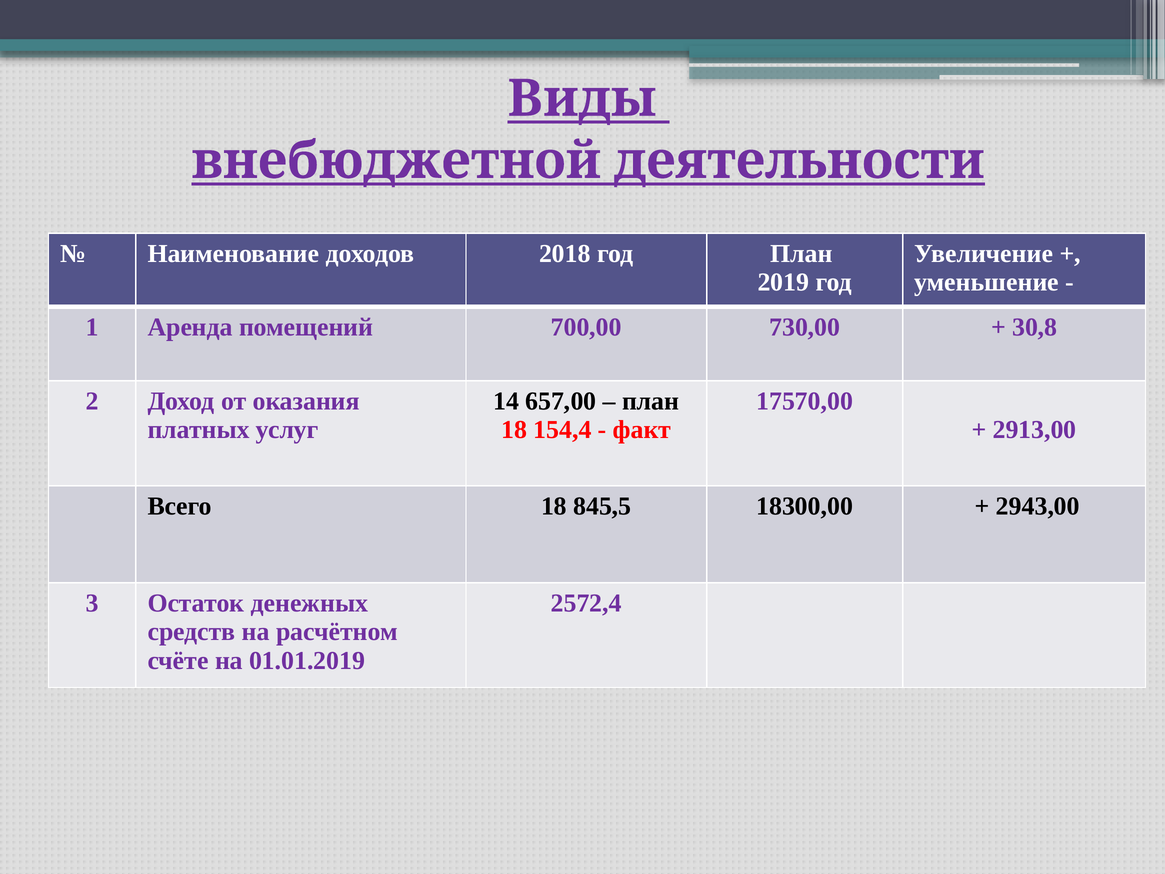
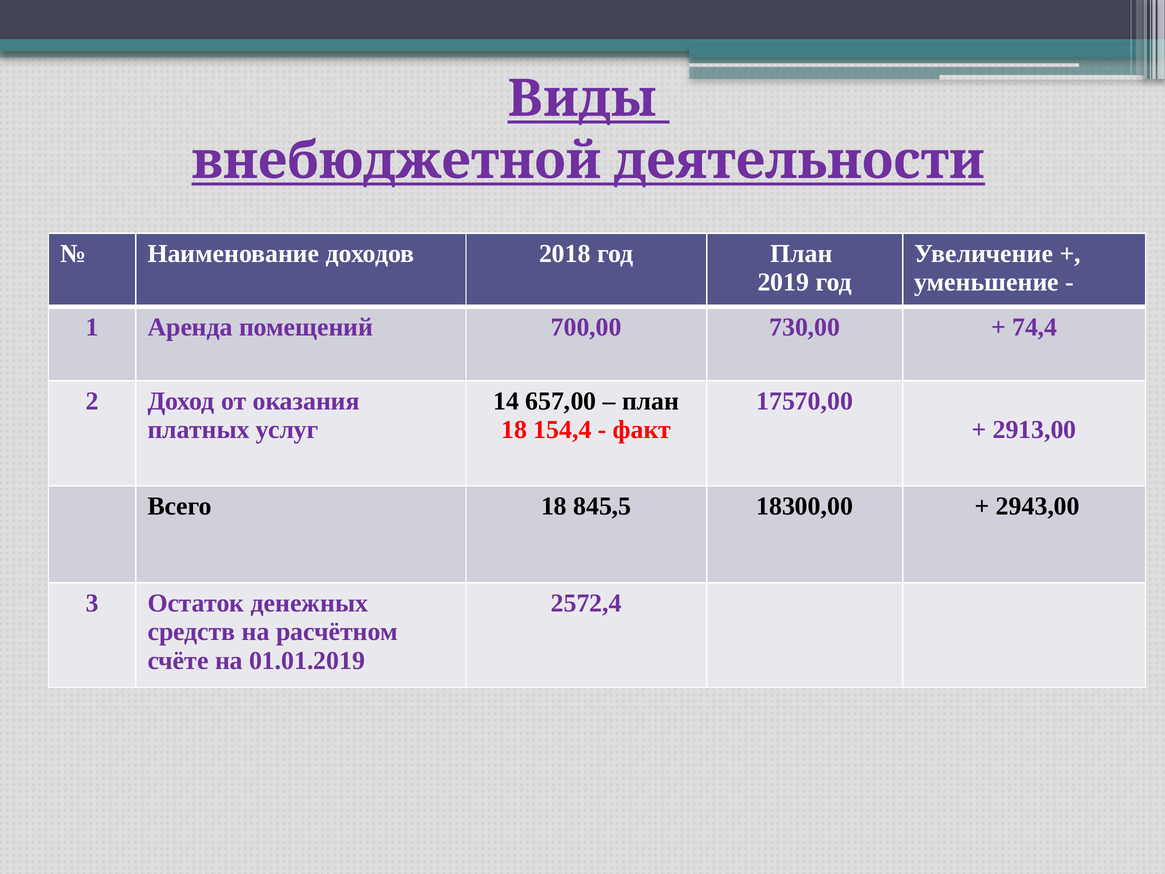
30,8: 30,8 -> 74,4 (1035, 327)
